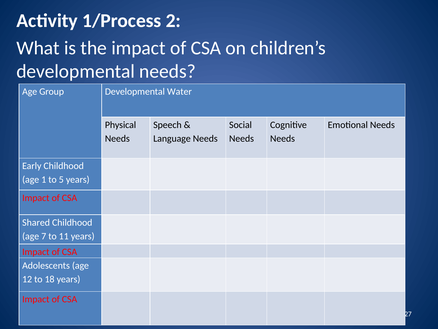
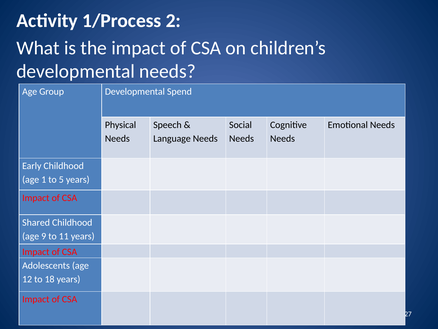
Water: Water -> Spend (179, 91)
7: 7 -> 9 (44, 236)
